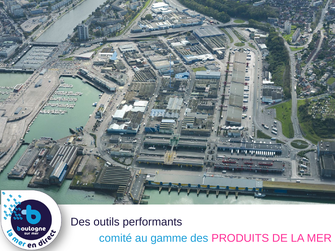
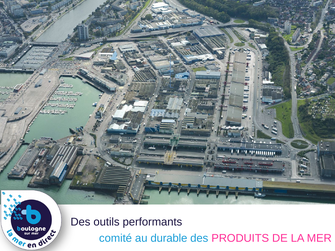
gamme: gamme -> durable (169, 238)
